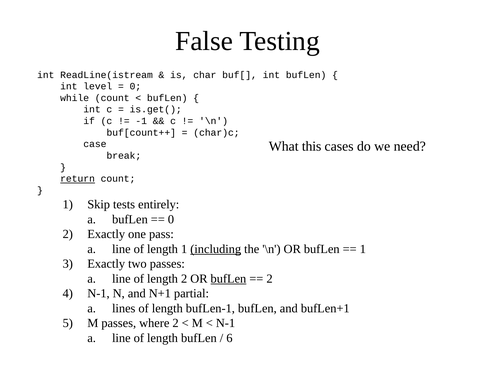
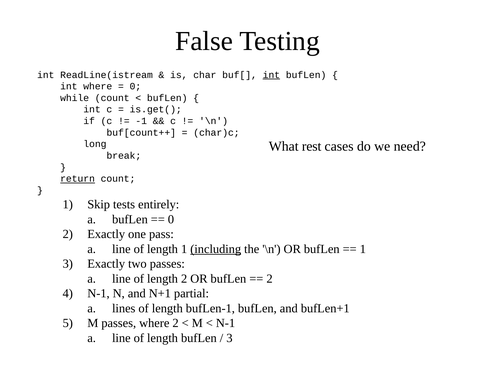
int underline: none -> present (271, 75)
int level: level -> where (98, 86)
this: this -> rest (312, 146)
case: case -> long (95, 144)
bufLen underline: present -> none (228, 279)
6: 6 -> 3 (229, 338)
